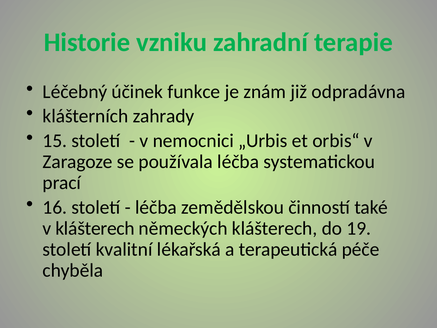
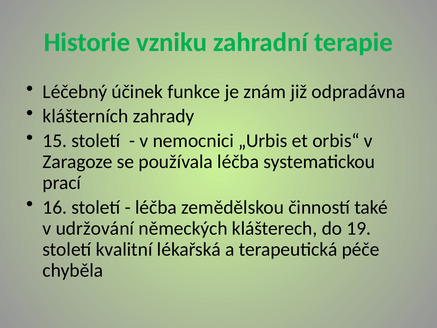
v klášterech: klášterech -> udržování (95, 228)
